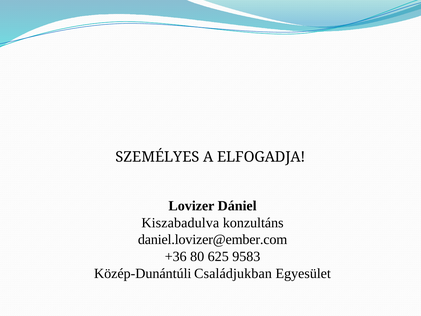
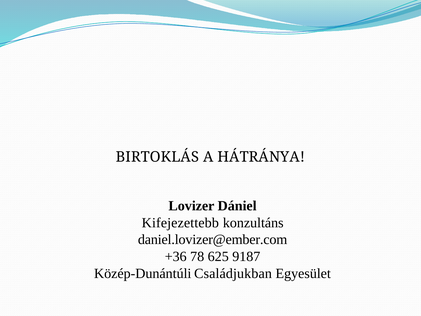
SZEMÉLYES: SZEMÉLYES -> BIRTOKLÁS (157, 157)
ELFOGADJA: ELFOGADJA -> HÁTRÁNYA (261, 157)
Kiszabadulva: Kiszabadulva -> Kifejezettebb (180, 223)
80: 80 -> 78 (197, 256)
9583: 9583 -> 9187 (246, 256)
